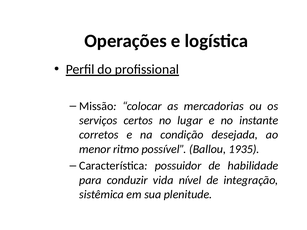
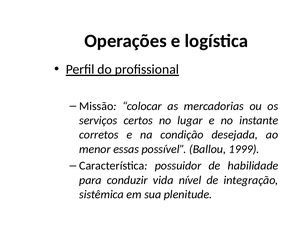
ritmo: ritmo -> essas (126, 149)
1935: 1935 -> 1999 (244, 149)
